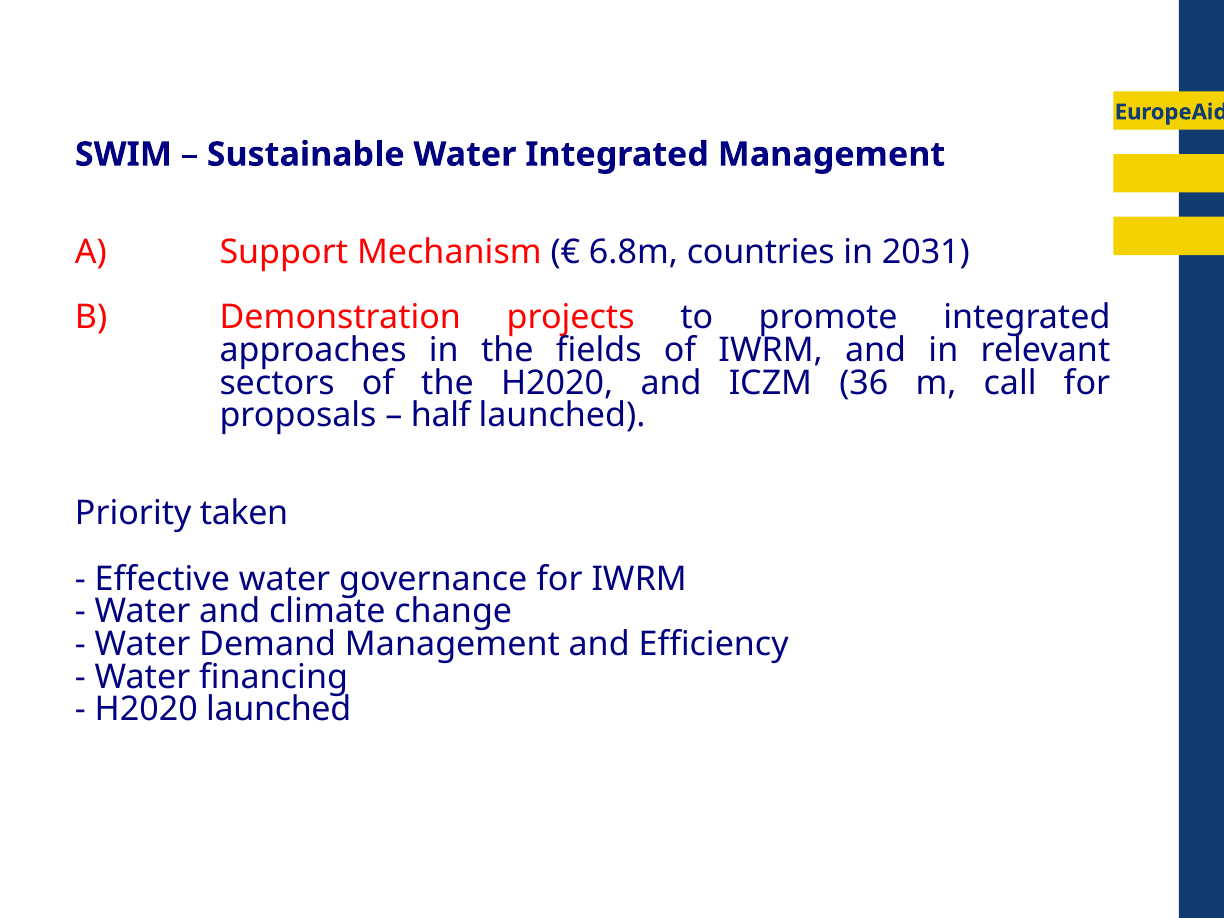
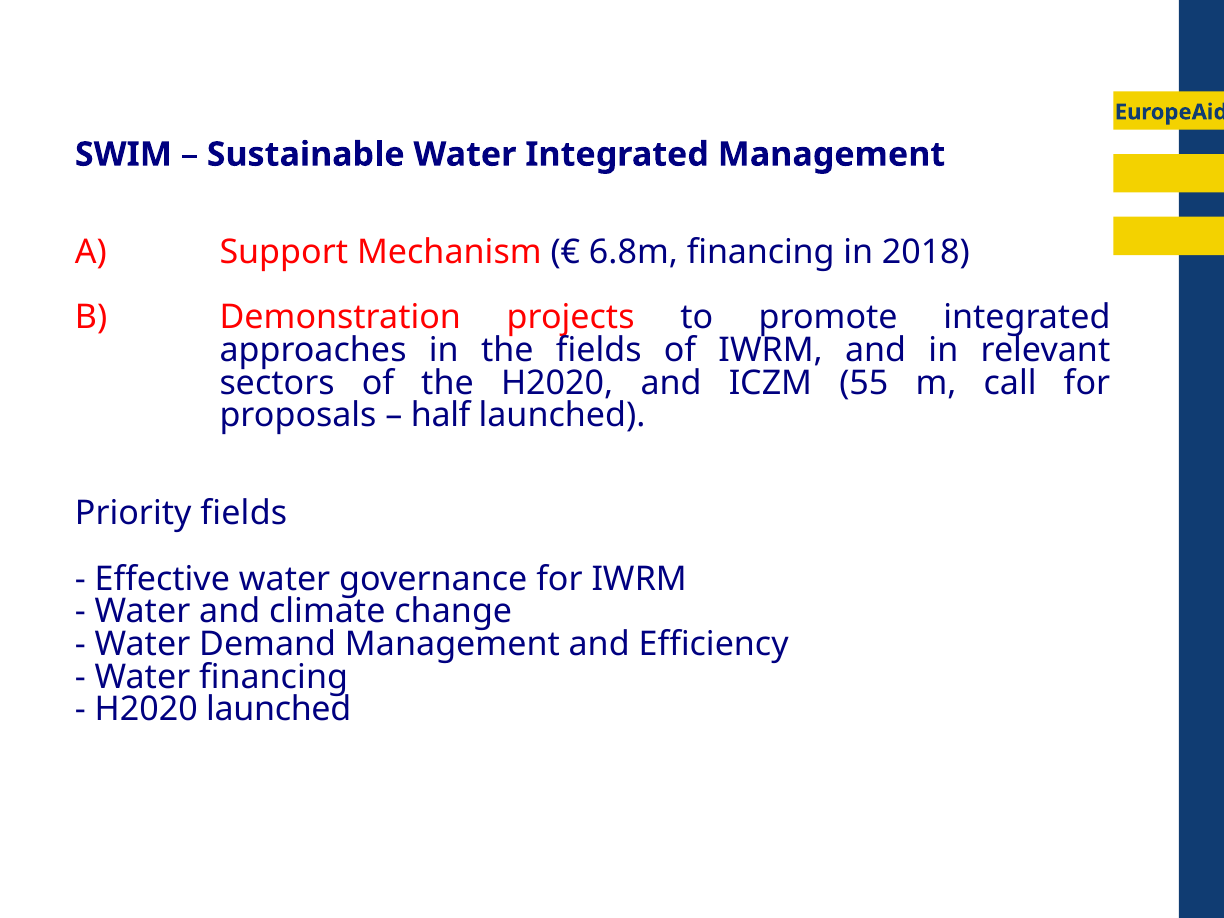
6.8m countries: countries -> financing (761, 252)
2031: 2031 -> 2018 (926, 252)
36: 36 -> 55 (864, 383)
Priority taken: taken -> fields (244, 514)
